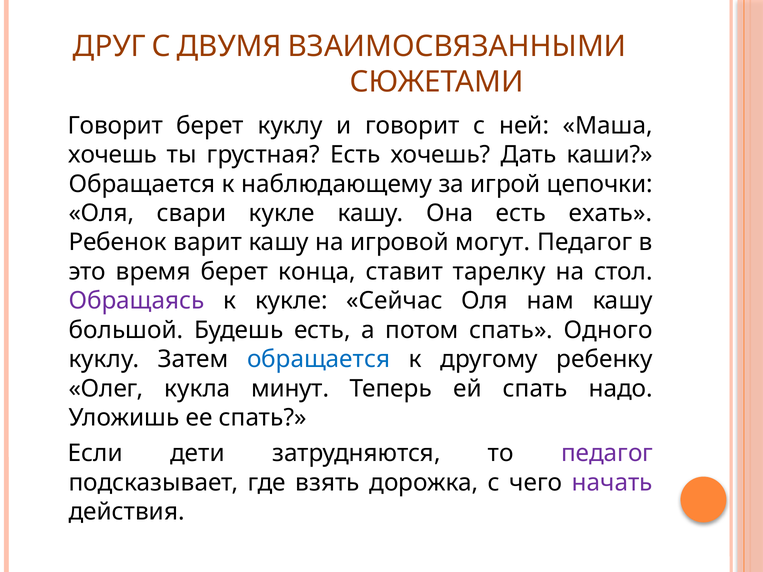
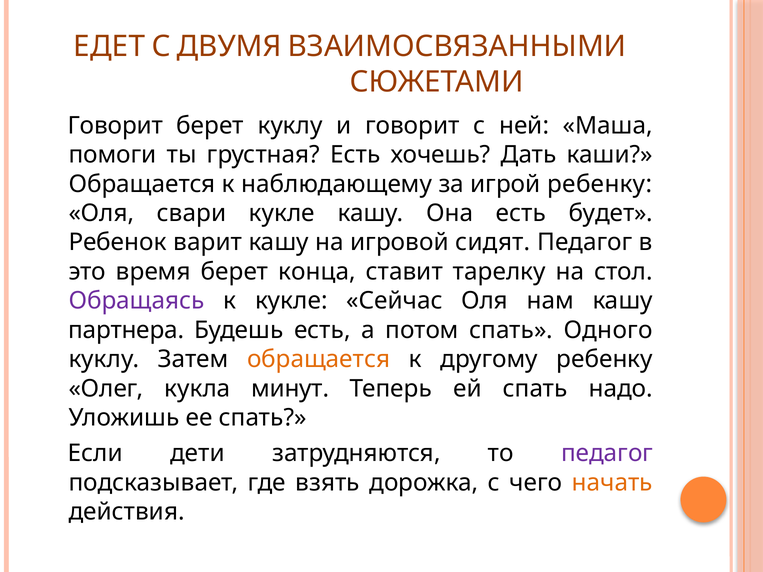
ДРУГ: ДРУГ -> ЕДЕТ (109, 47)
хочешь: хочешь -> помоги (113, 155)
игрой цепочки: цепочки -> ребенку (600, 184)
ехать: ехать -> будет (611, 213)
могут: могут -> сидят (493, 243)
большой: большой -> партнера (126, 330)
обращается colour: blue -> orange (319, 359)
начать colour: purple -> orange (612, 483)
